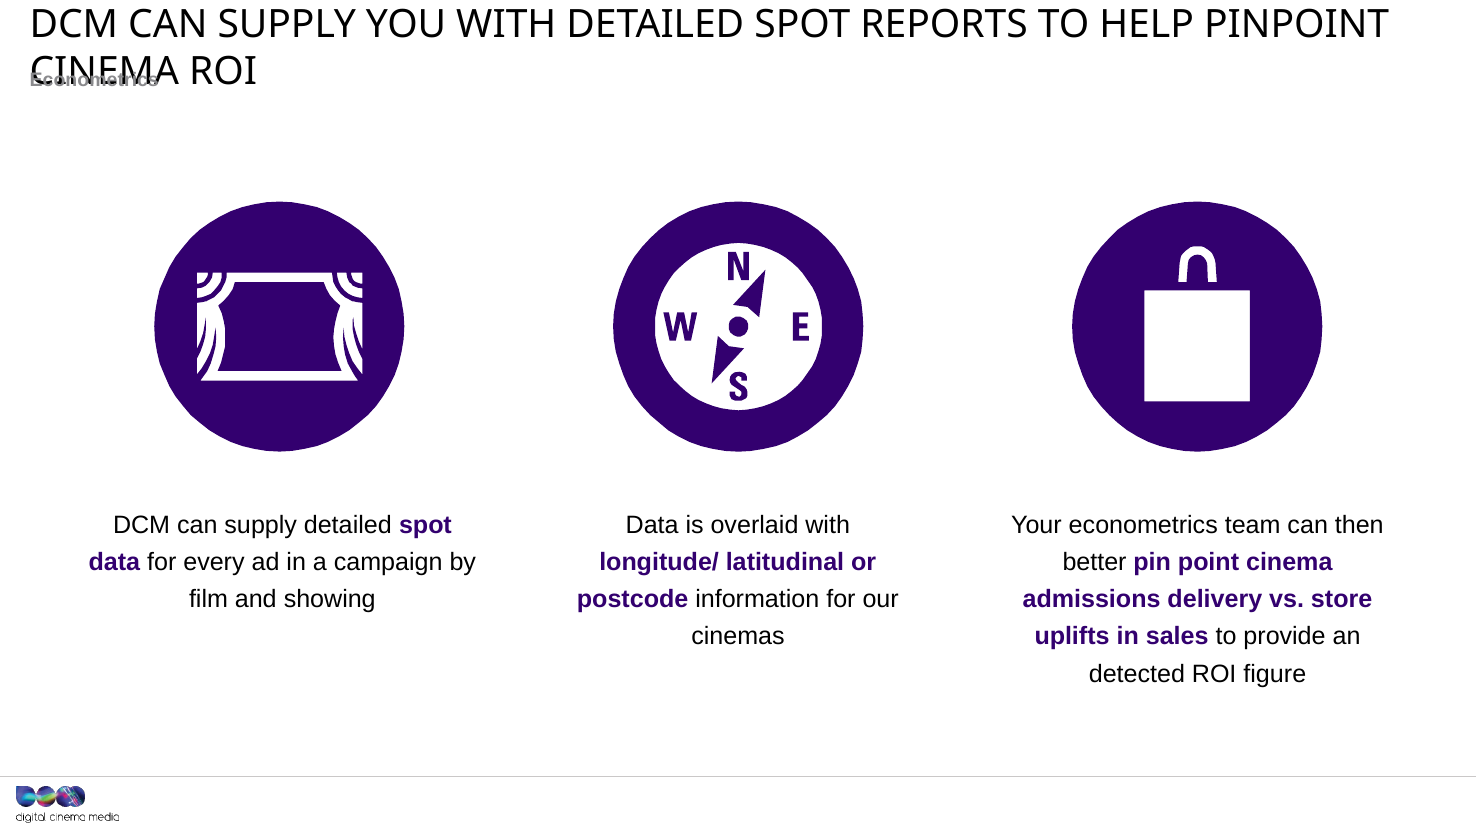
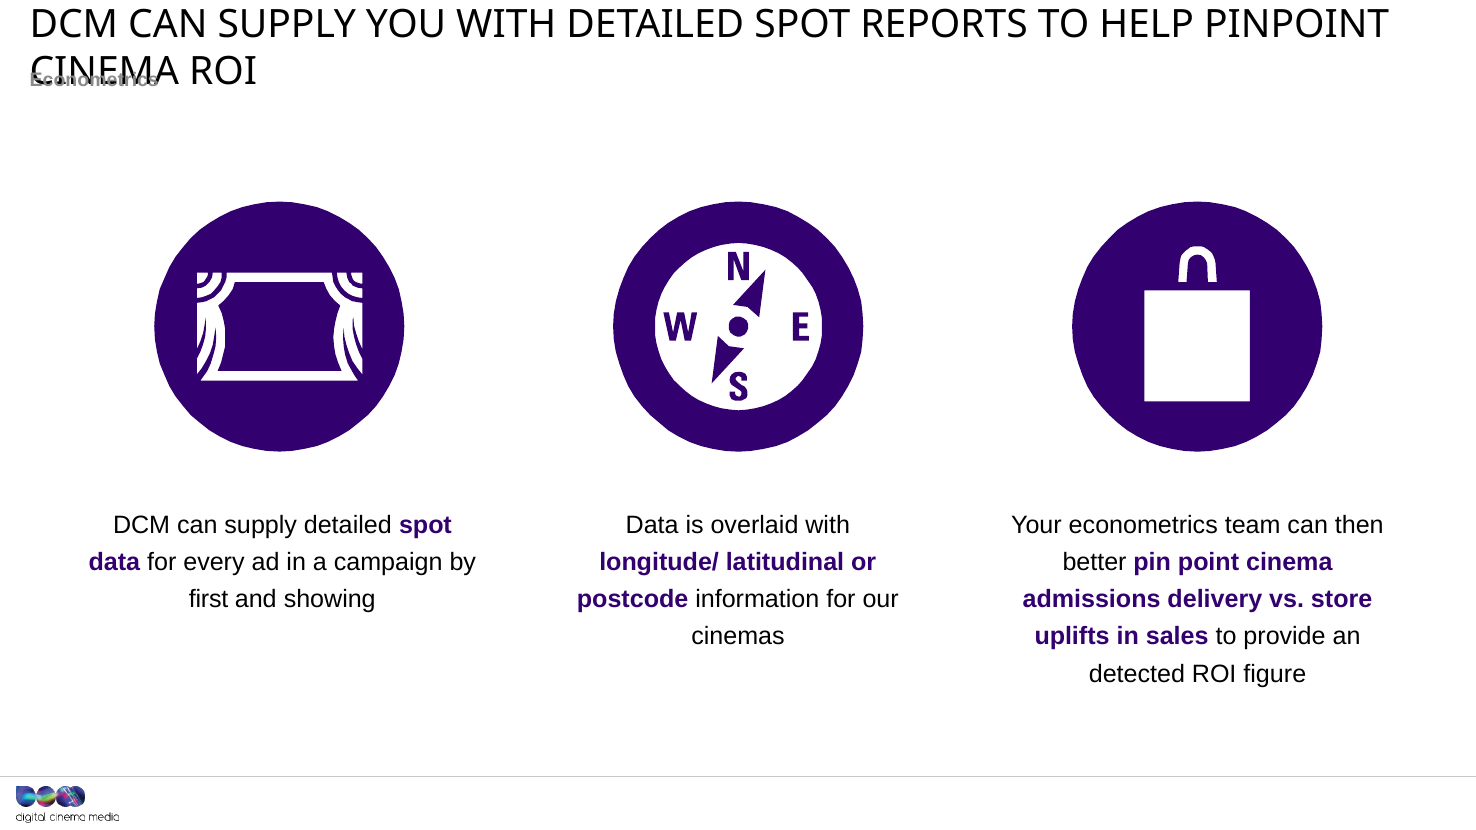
film: film -> first (209, 600)
